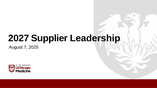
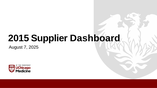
2027: 2027 -> 2015 (19, 38)
Leadership: Leadership -> Dashboard (95, 38)
